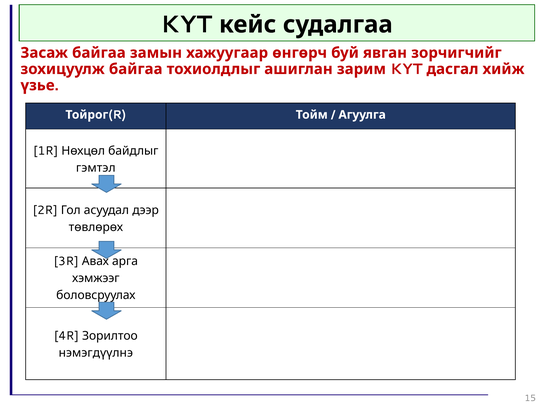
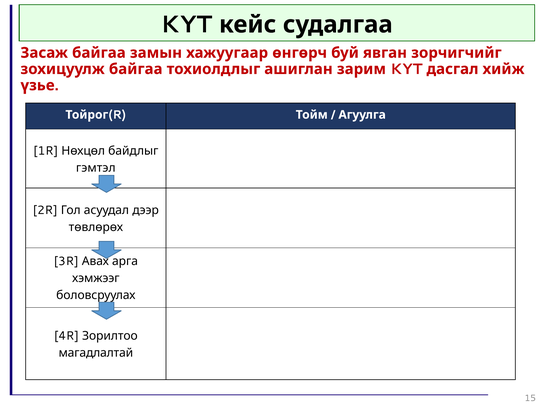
нэмэгдүүлнэ: нэмэгдүүлнэ -> магадлалтай (96, 353)
